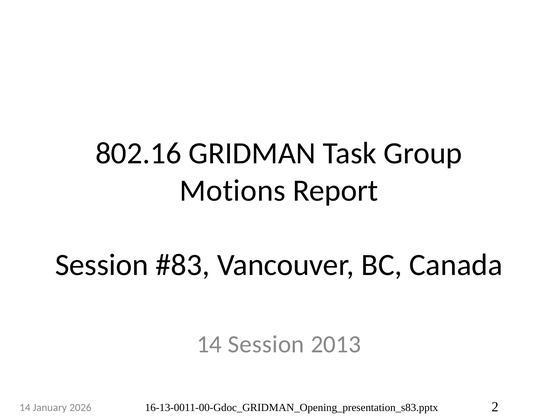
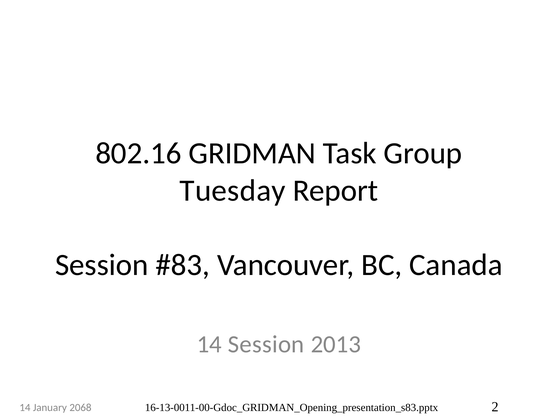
Motions: Motions -> Tuesday (233, 191)
2026: 2026 -> 2068 (80, 408)
